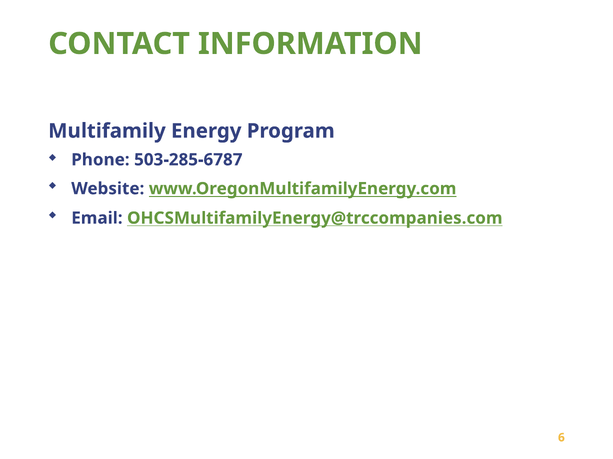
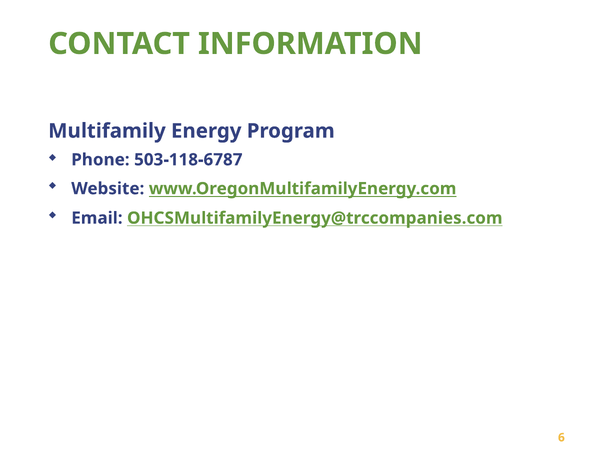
503-285-6787: 503-285-6787 -> 503-118-6787 (188, 160)
